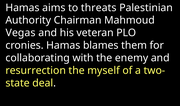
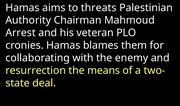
Vegas: Vegas -> Arrest (21, 33)
myself: myself -> means (104, 70)
